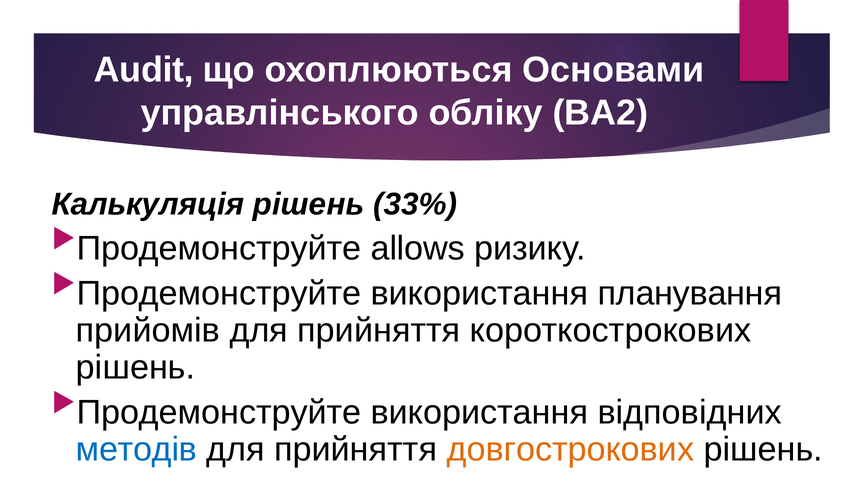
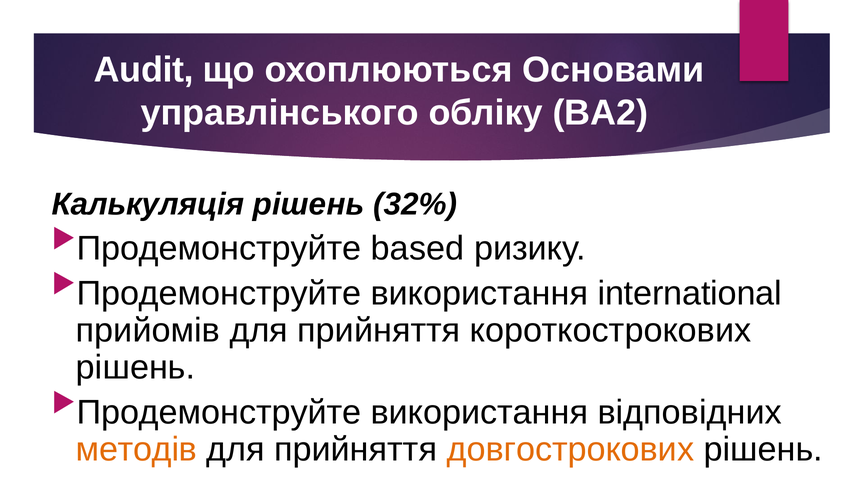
33%: 33% -> 32% (415, 204)
allows: allows -> based (418, 248)
планування: планування -> international (690, 293)
методів colour: blue -> orange (136, 449)
